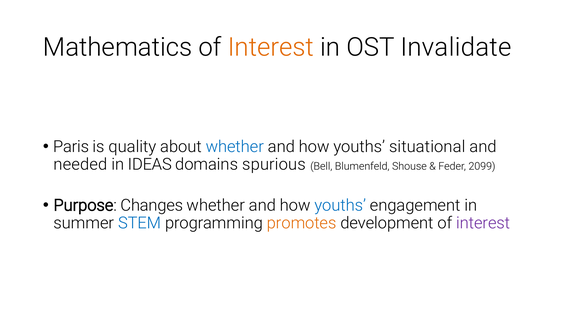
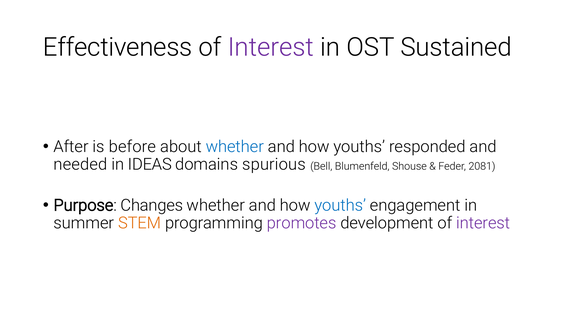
Mathematics: Mathematics -> Effectiveness (118, 47)
Interest colour: orange -> purple (271, 47)
Invalidate: Invalidate -> Sustained (456, 47)
Paris: Paris -> After (71, 147)
quality: quality -> before (132, 147)
situational: situational -> responded (427, 147)
2099: 2099 -> 2081 (482, 166)
STEM colour: blue -> orange (140, 223)
promotes colour: orange -> purple (302, 223)
